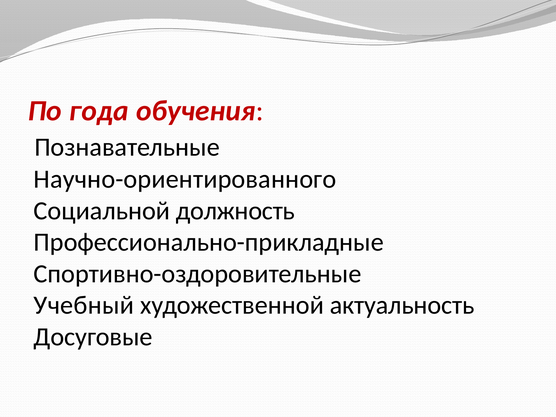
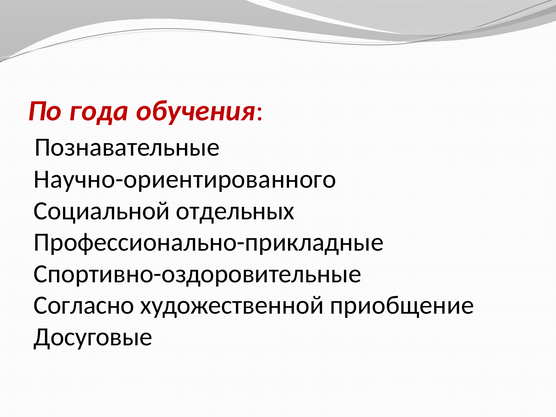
должность: должность -> отдельных (235, 211)
Учебный: Учебный -> Согласно (84, 305)
актуальность: актуальность -> приобщение (402, 305)
